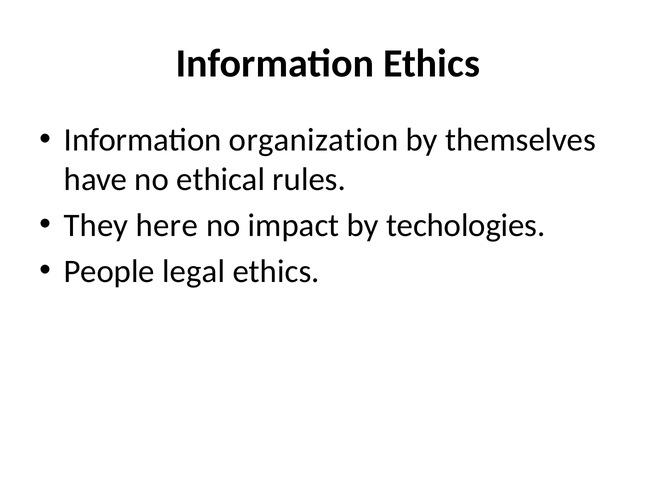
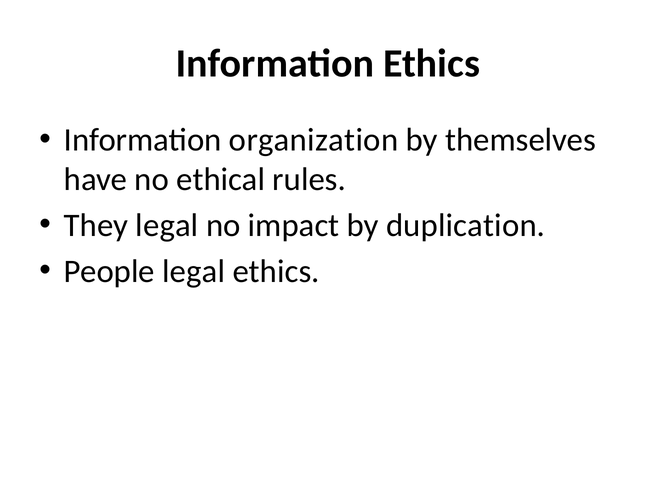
They here: here -> legal (167, 225)
techologies: techologies -> duplication (466, 225)
